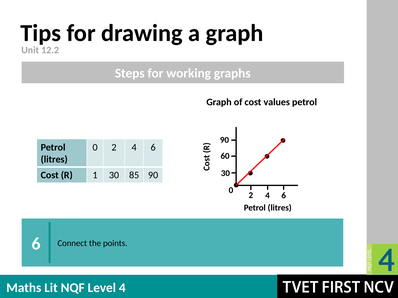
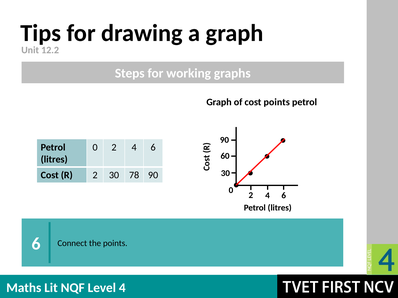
cost values: values -> points (277, 102)
R 1: 1 -> 2 (95, 175)
85: 85 -> 78 (134, 175)
